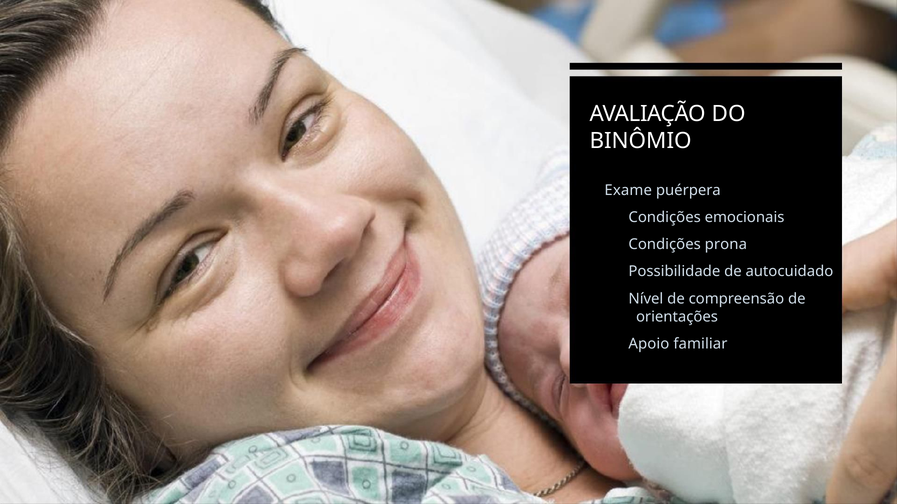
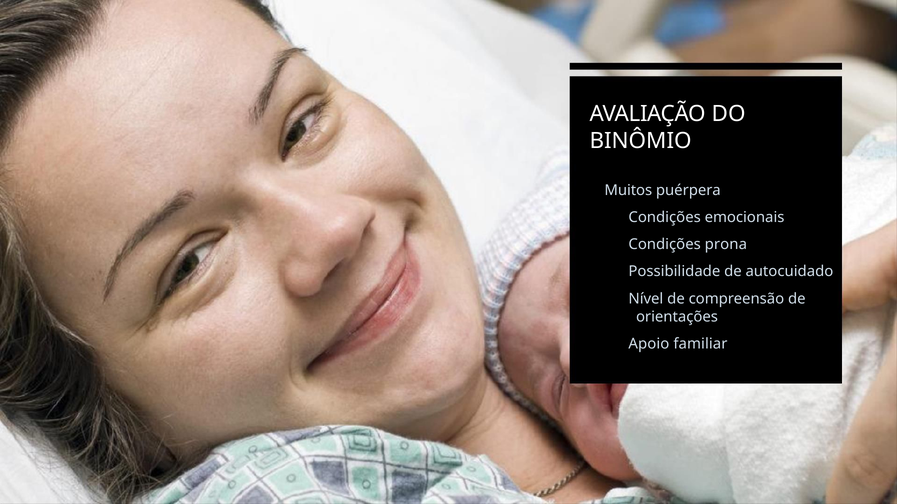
Exame: Exame -> Muitos (628, 190)
